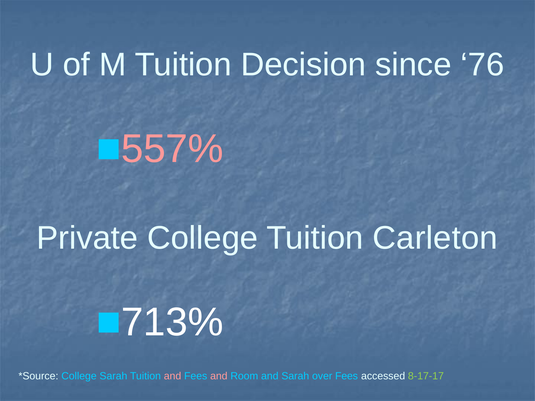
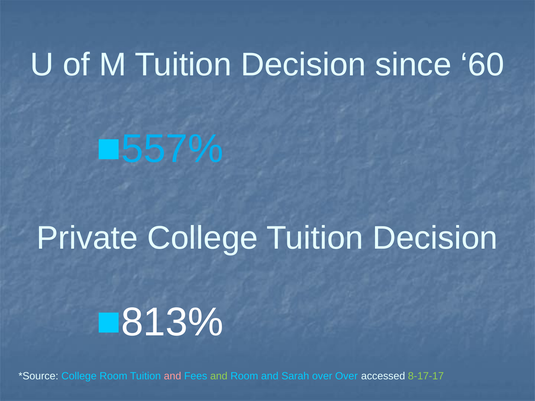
76: 76 -> 60 (482, 65)
557% colour: pink -> light blue (172, 149)
College Tuition Carleton: Carleton -> Decision (435, 238)
713%: 713% -> 813% (172, 322)
College Sarah: Sarah -> Room (113, 376)
and colour: pink -> light green (219, 376)
over Fees: Fees -> Over (346, 376)
